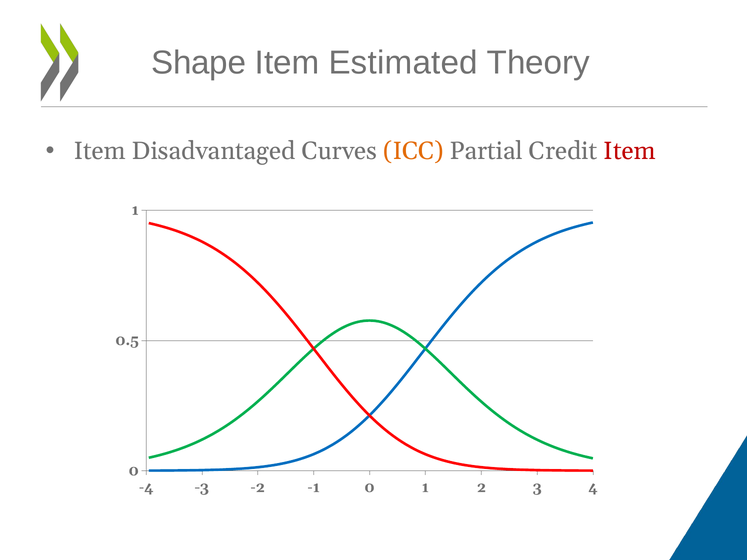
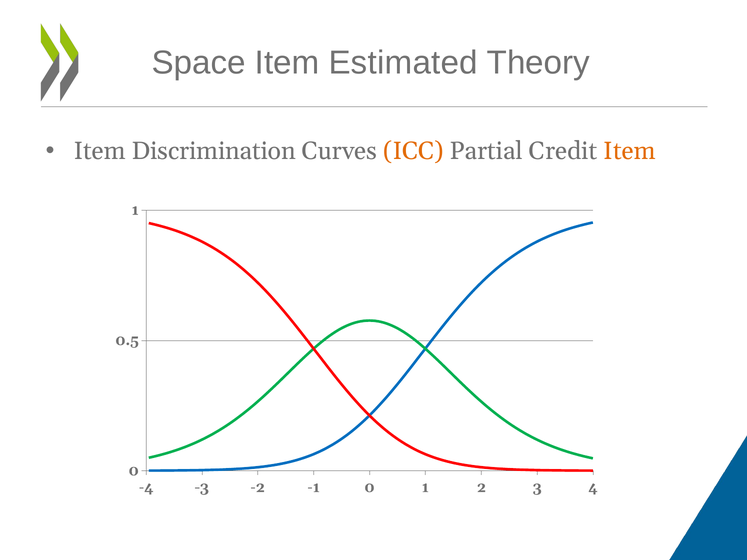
Shape: Shape -> Space (199, 63)
Disadvantaged: Disadvantaged -> Discrimination (214, 151)
Item colour: red -> orange (630, 151)
